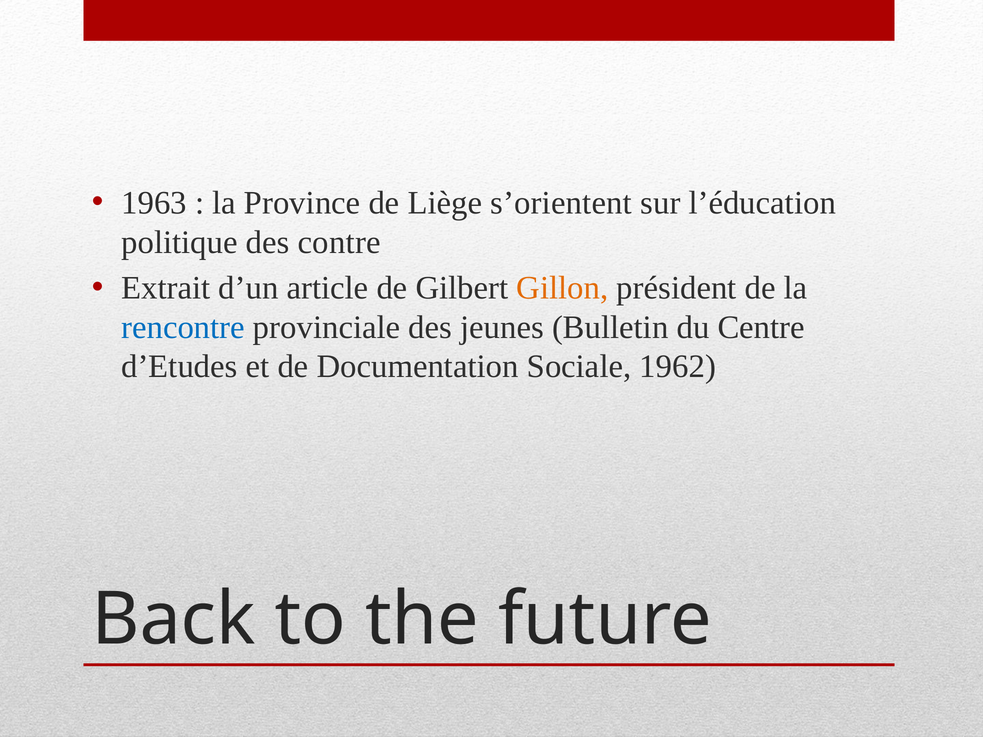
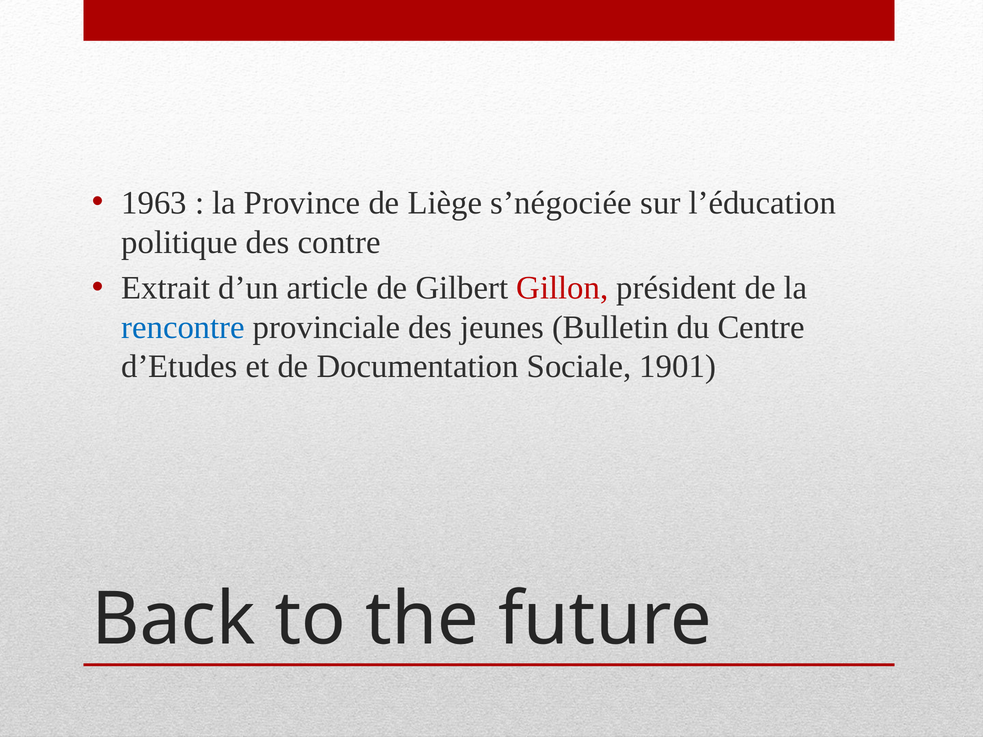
s’orientent: s’orientent -> s’négociée (561, 203)
Gillon colour: orange -> red (562, 288)
1962: 1962 -> 1901 (678, 367)
